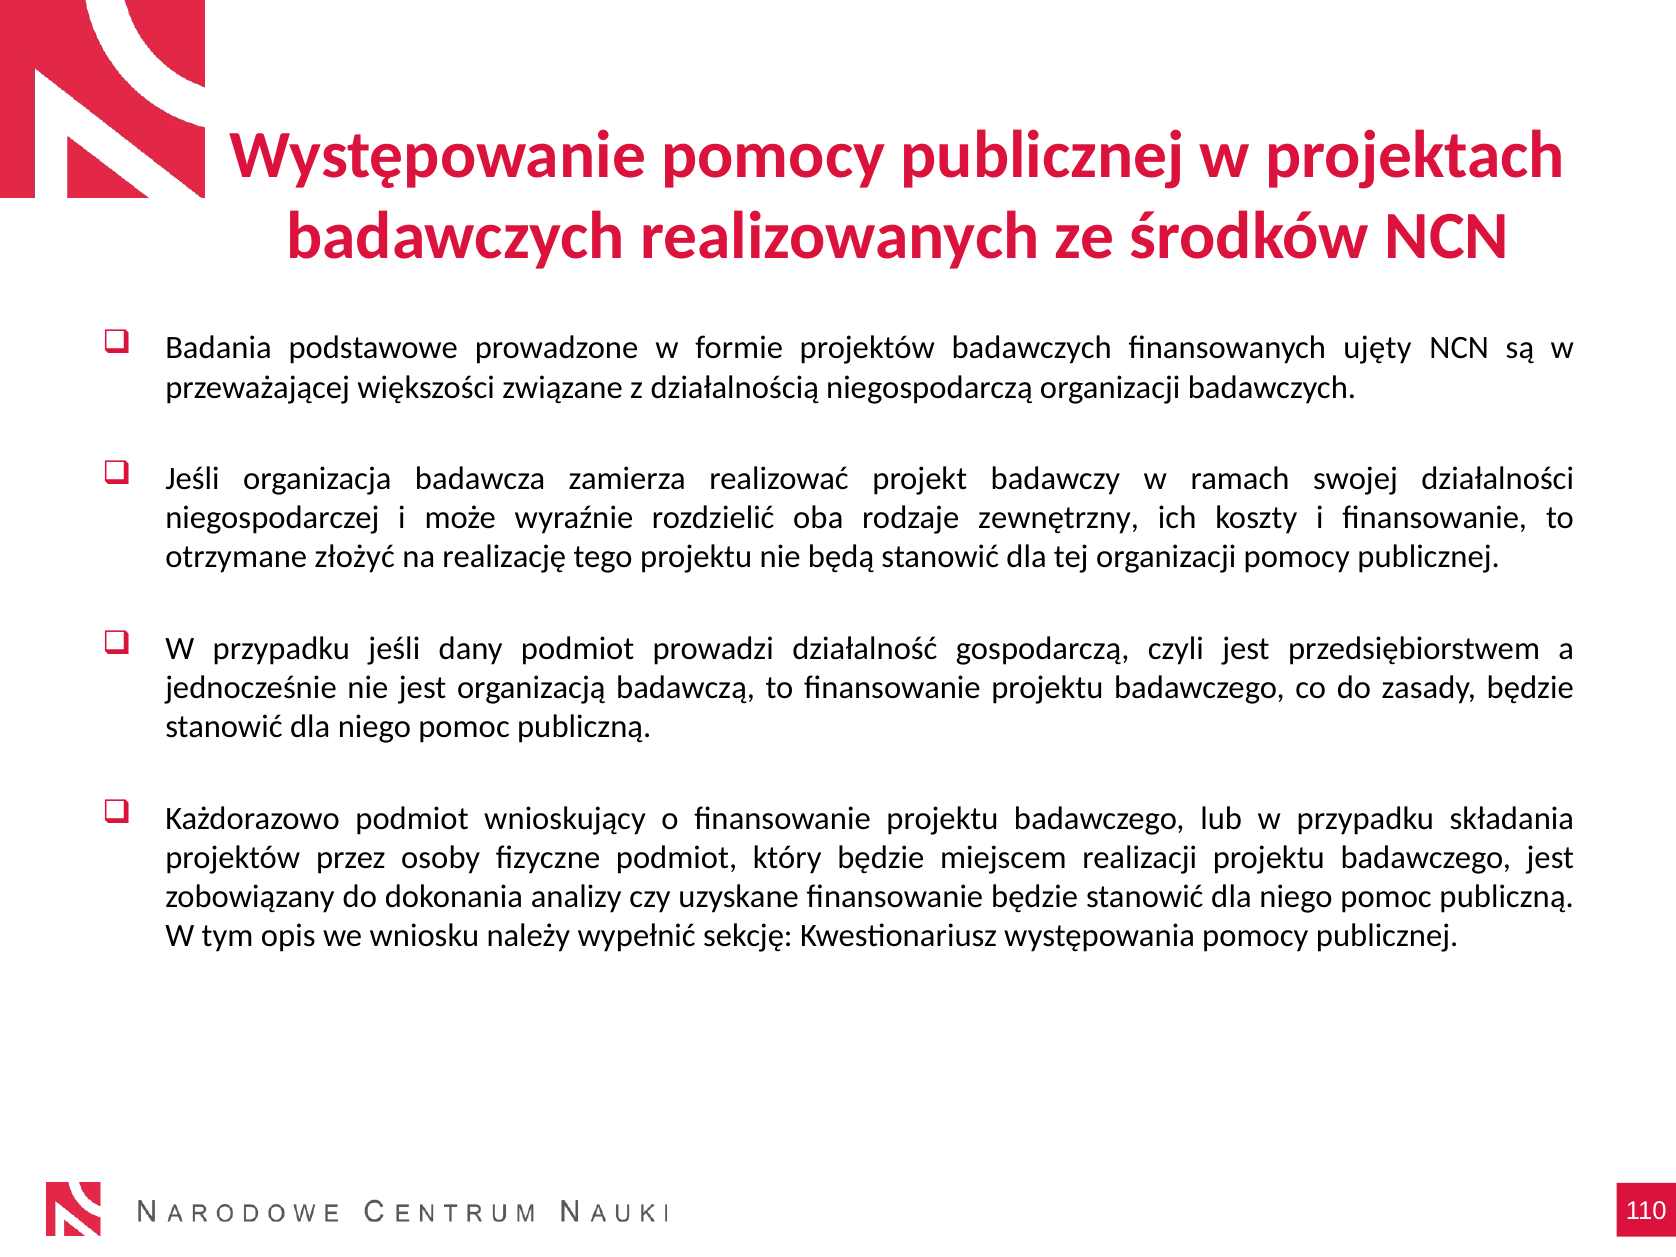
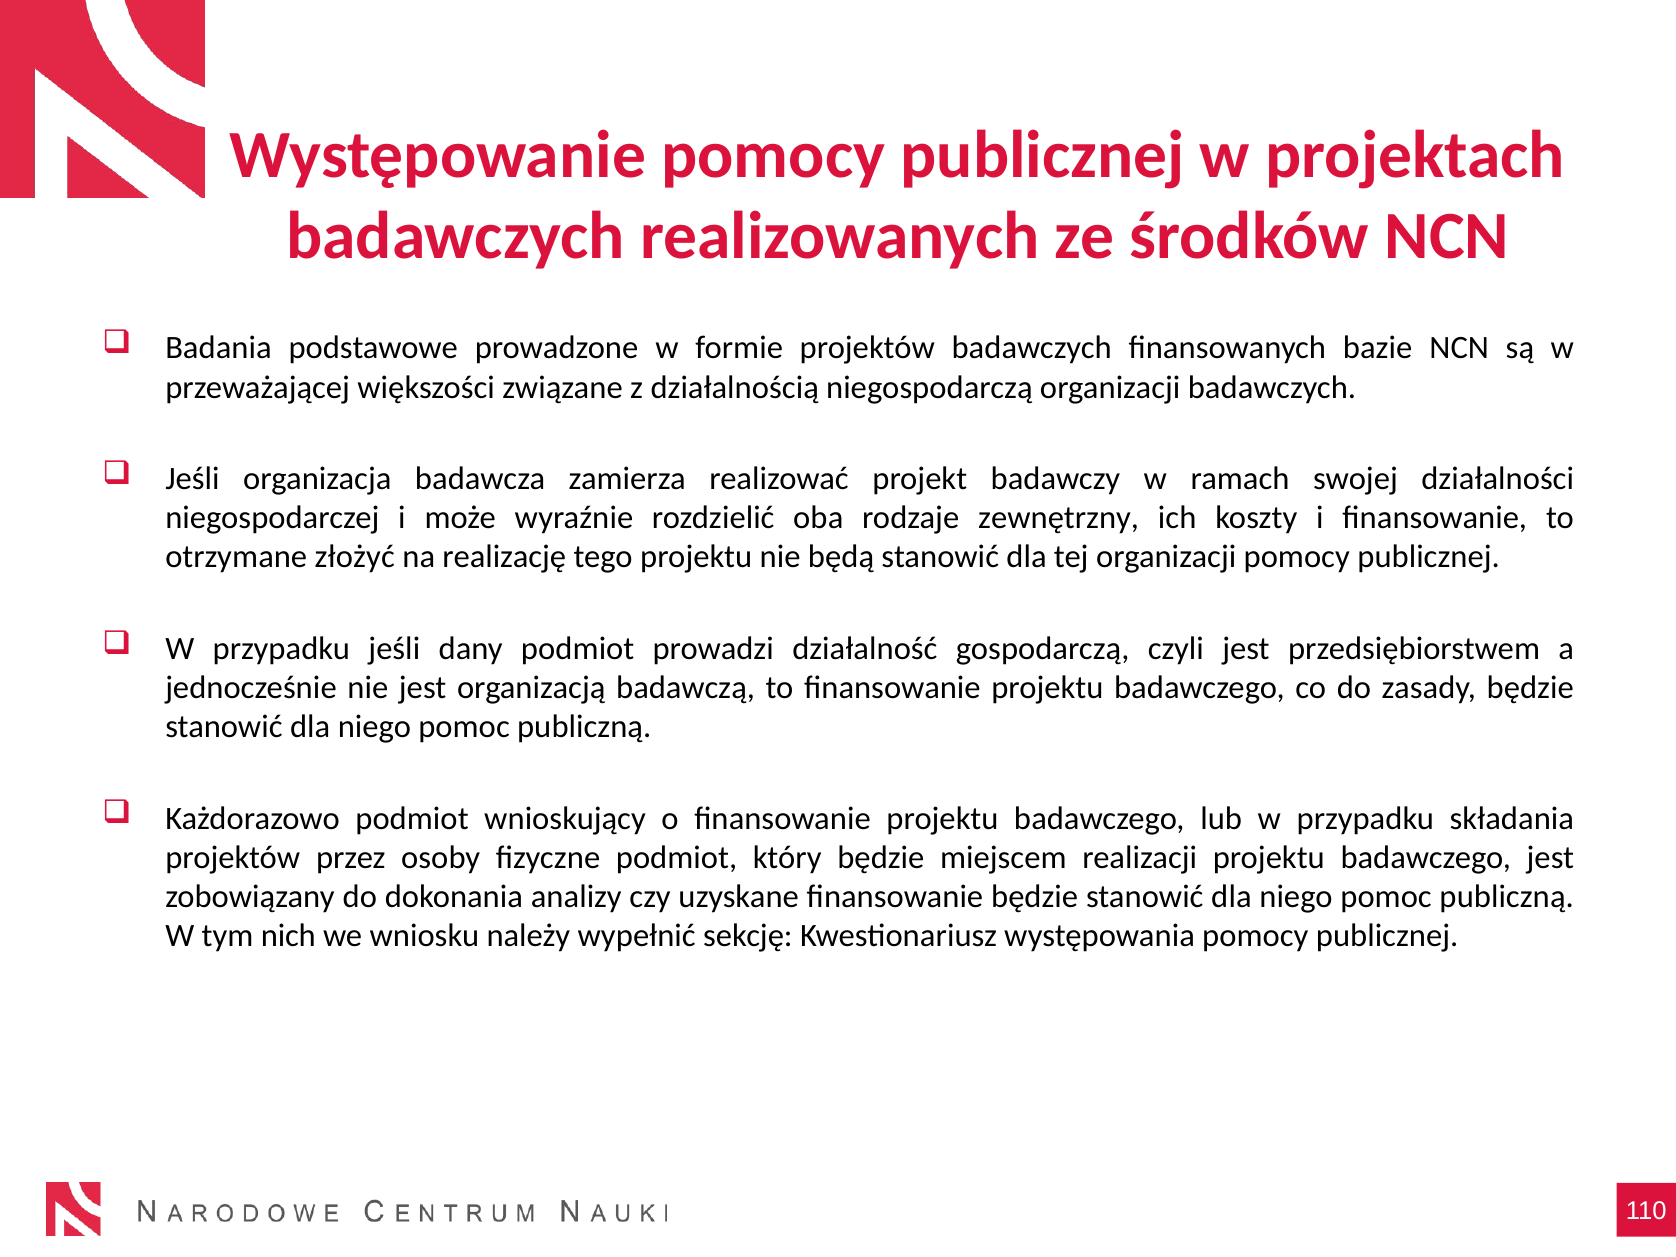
ujęty: ujęty -> bazie (1378, 348)
opis: opis -> nich (288, 936)
